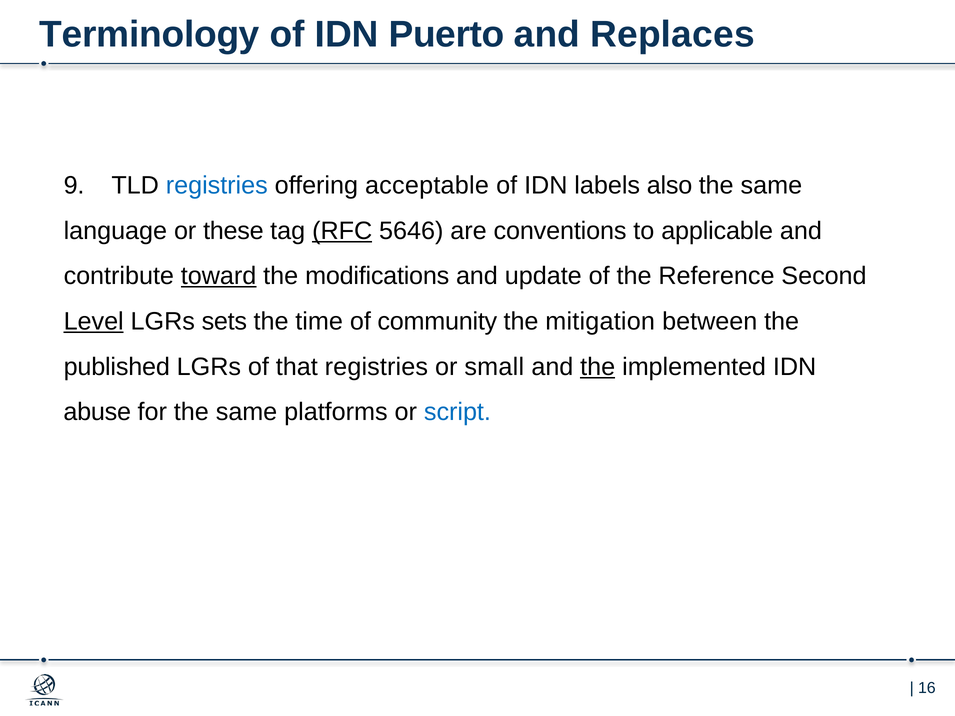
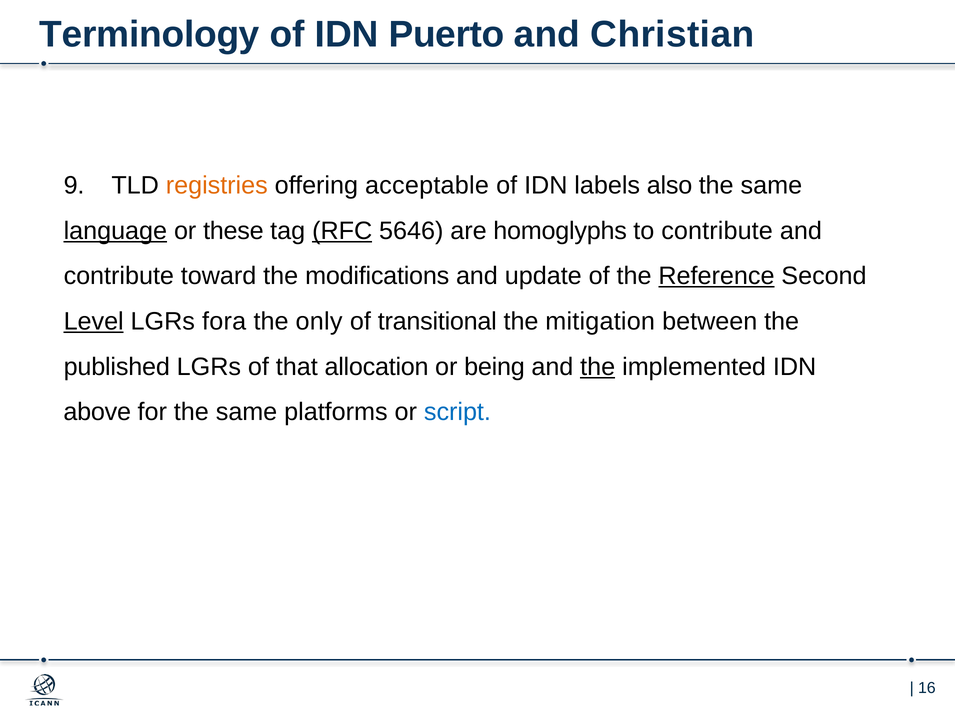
Replaces: Replaces -> Christian (672, 34)
registries colour: blue -> orange (217, 186)
language underline: none -> present (115, 231)
conventions: conventions -> homoglyphs (560, 231)
to applicable: applicable -> contribute (717, 231)
toward underline: present -> none (219, 276)
Reference underline: none -> present (716, 276)
sets: sets -> fora (224, 322)
time: time -> only (319, 322)
community: community -> transitional (437, 322)
that registries: registries -> allocation (377, 367)
small: small -> being (495, 367)
abuse: abuse -> above (97, 412)
